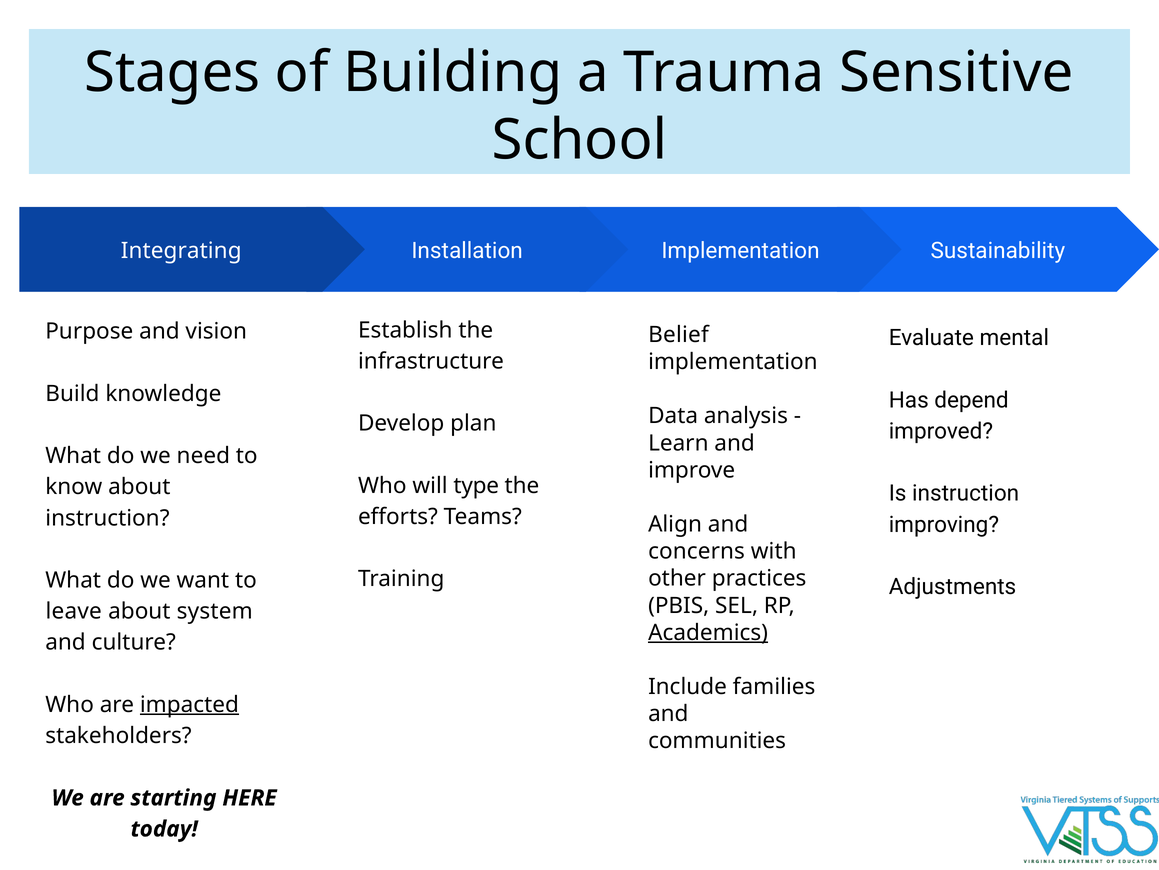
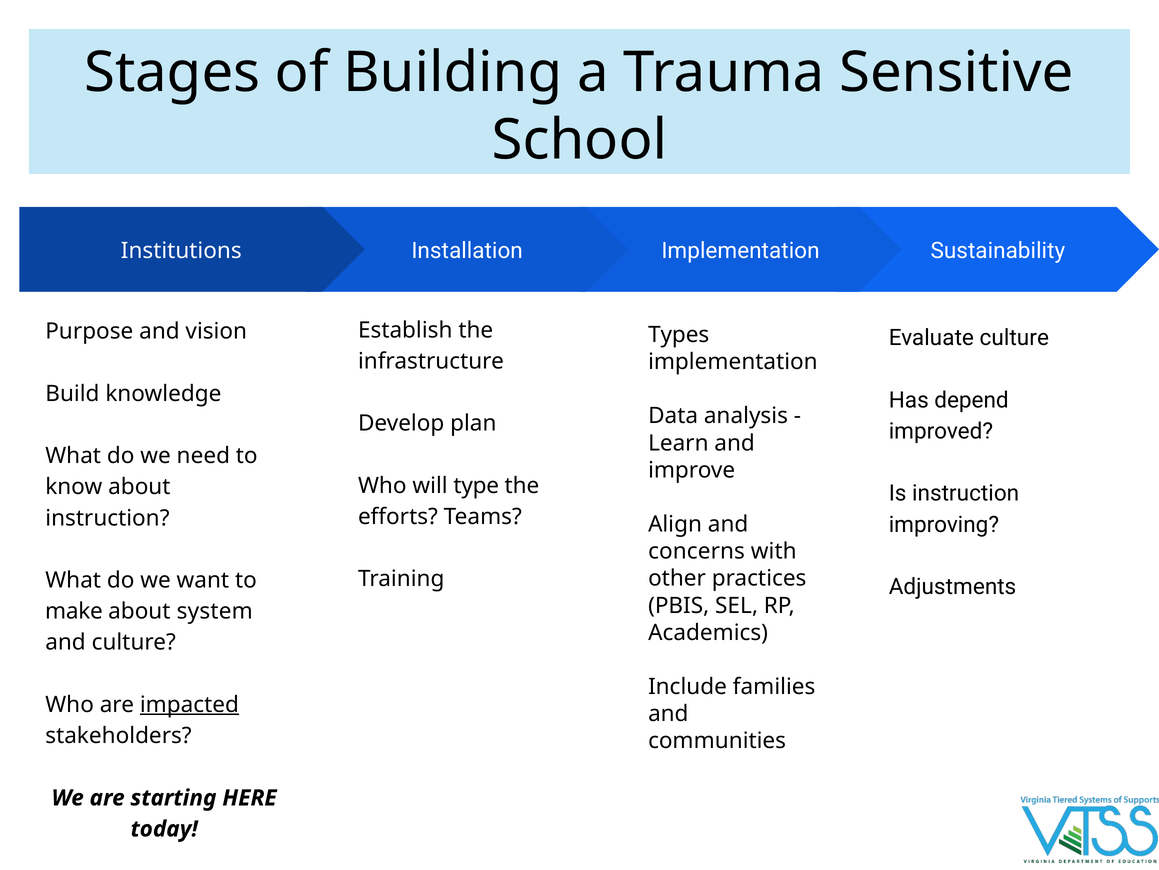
Integrating: Integrating -> Institutions (181, 251)
Belief: Belief -> Types (679, 334)
Evaluate mental: mental -> culture (1014, 338)
leave: leave -> make (74, 611)
Academics underline: present -> none (708, 632)
